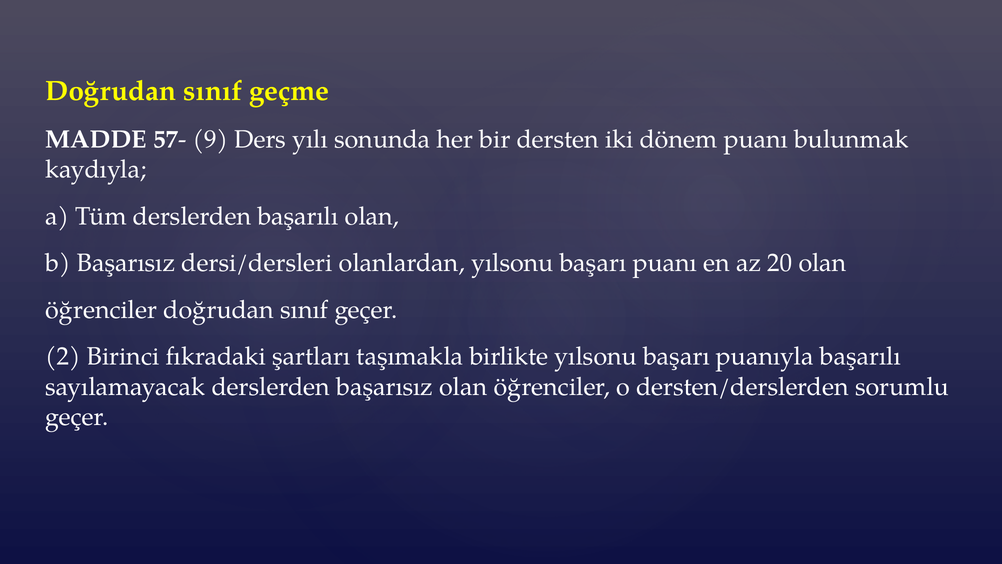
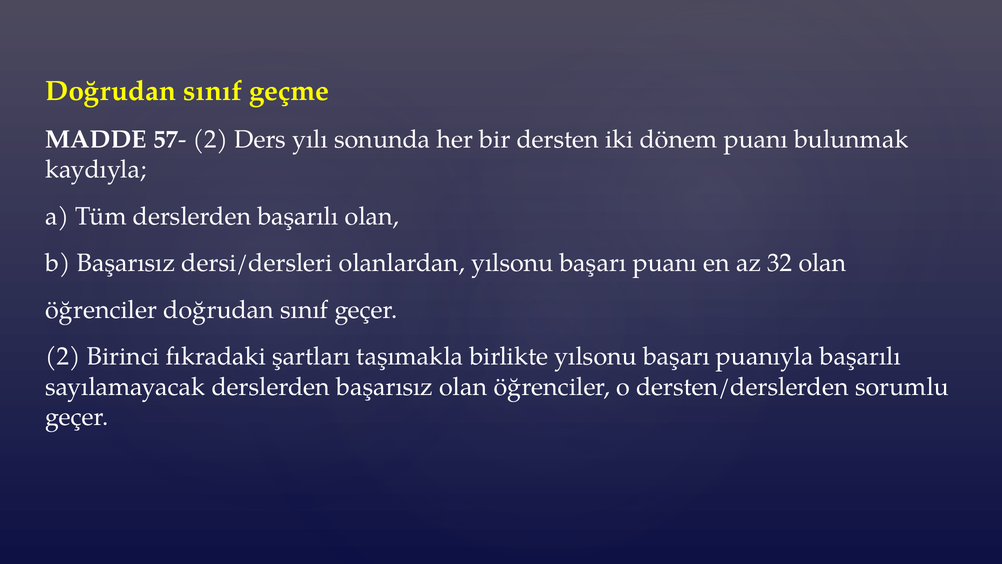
57- 9: 9 -> 2 (210, 139)
20: 20 -> 32 (780, 263)
